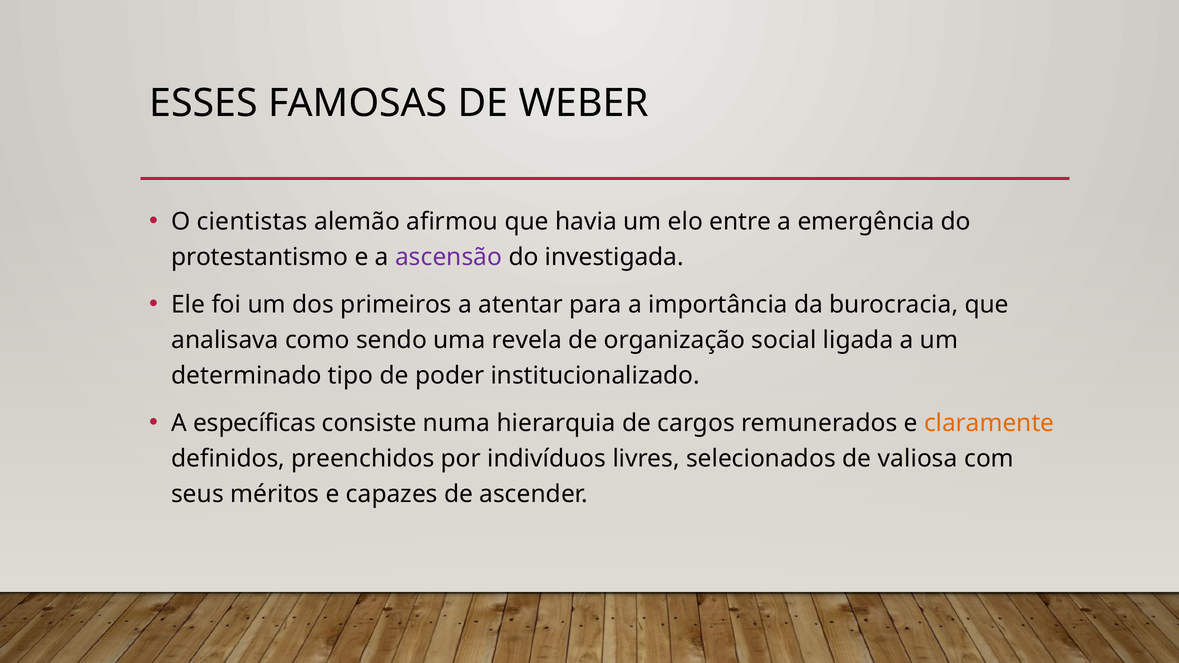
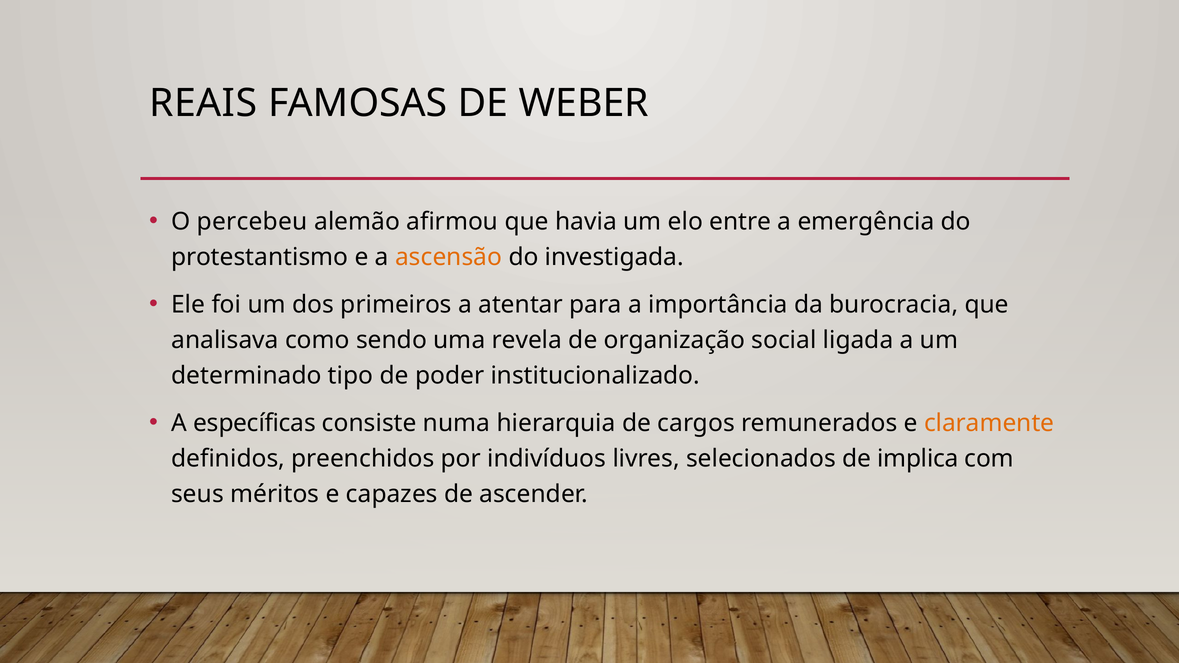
ESSES: ESSES -> REAIS (203, 103)
cientistas: cientistas -> percebeu (252, 222)
ascensão colour: purple -> orange (449, 257)
valiosa: valiosa -> implica (918, 459)
